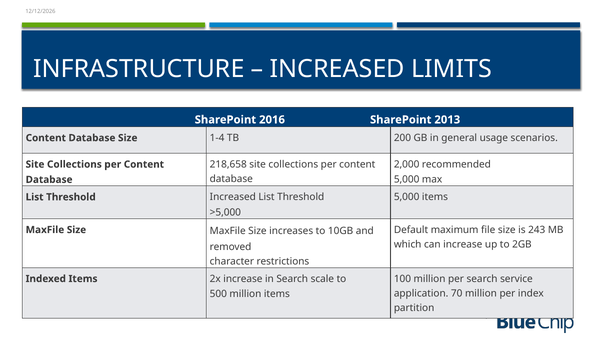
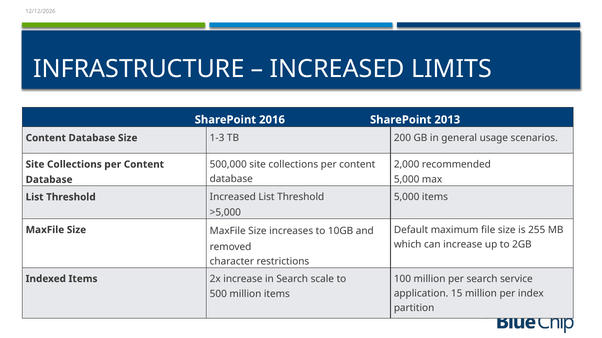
1-4: 1-4 -> 1-3 (217, 138)
218,658: 218,658 -> 500,000 (228, 165)
243: 243 -> 255 (537, 230)
70: 70 -> 15 (457, 294)
